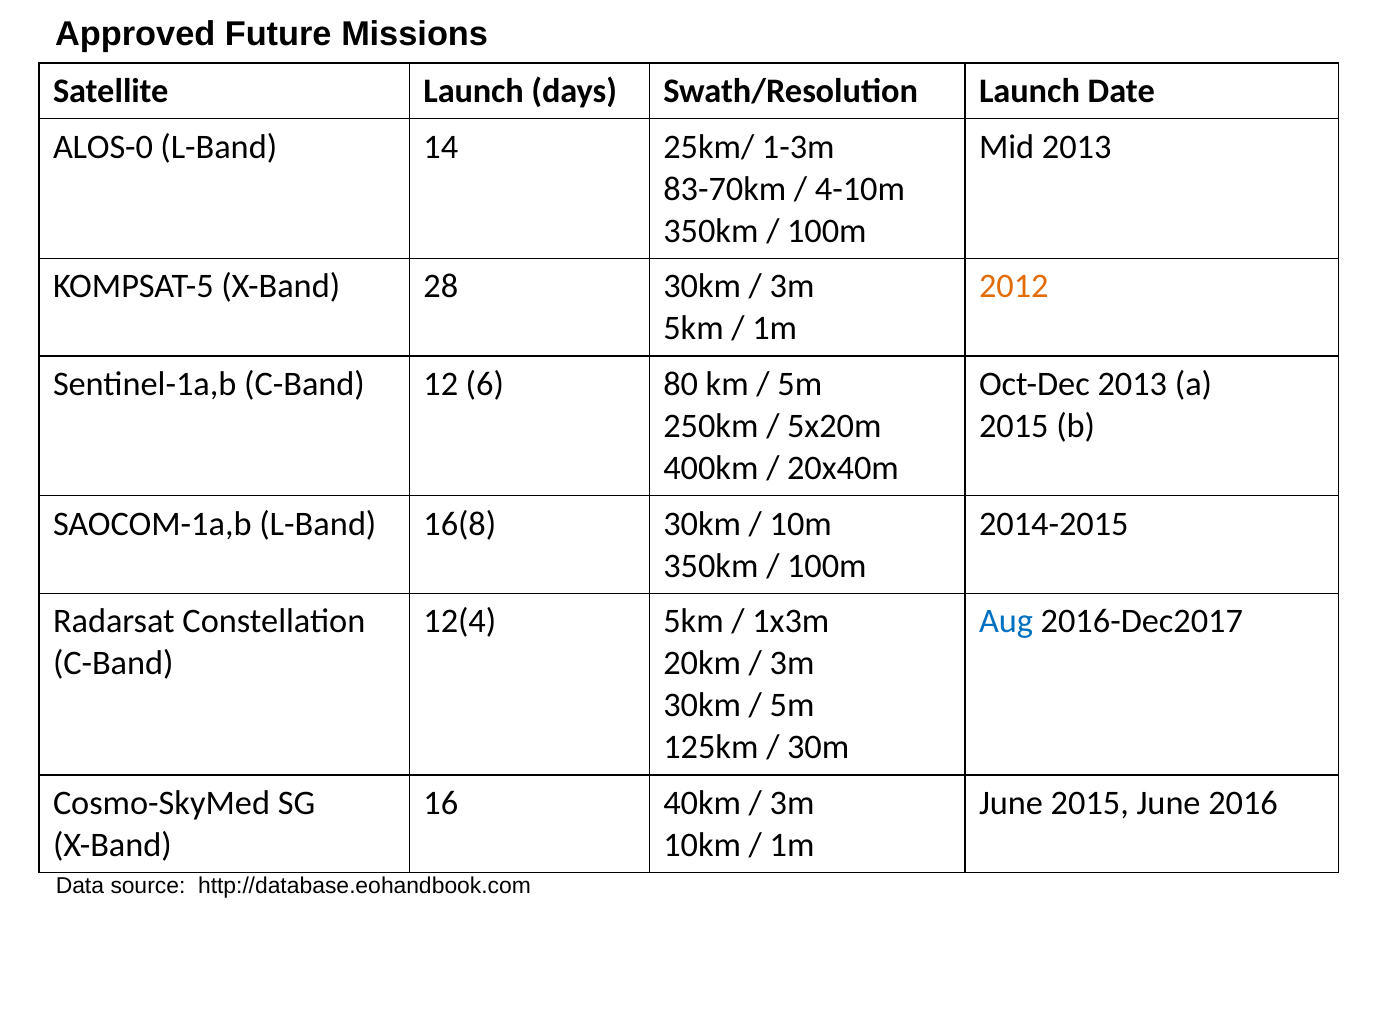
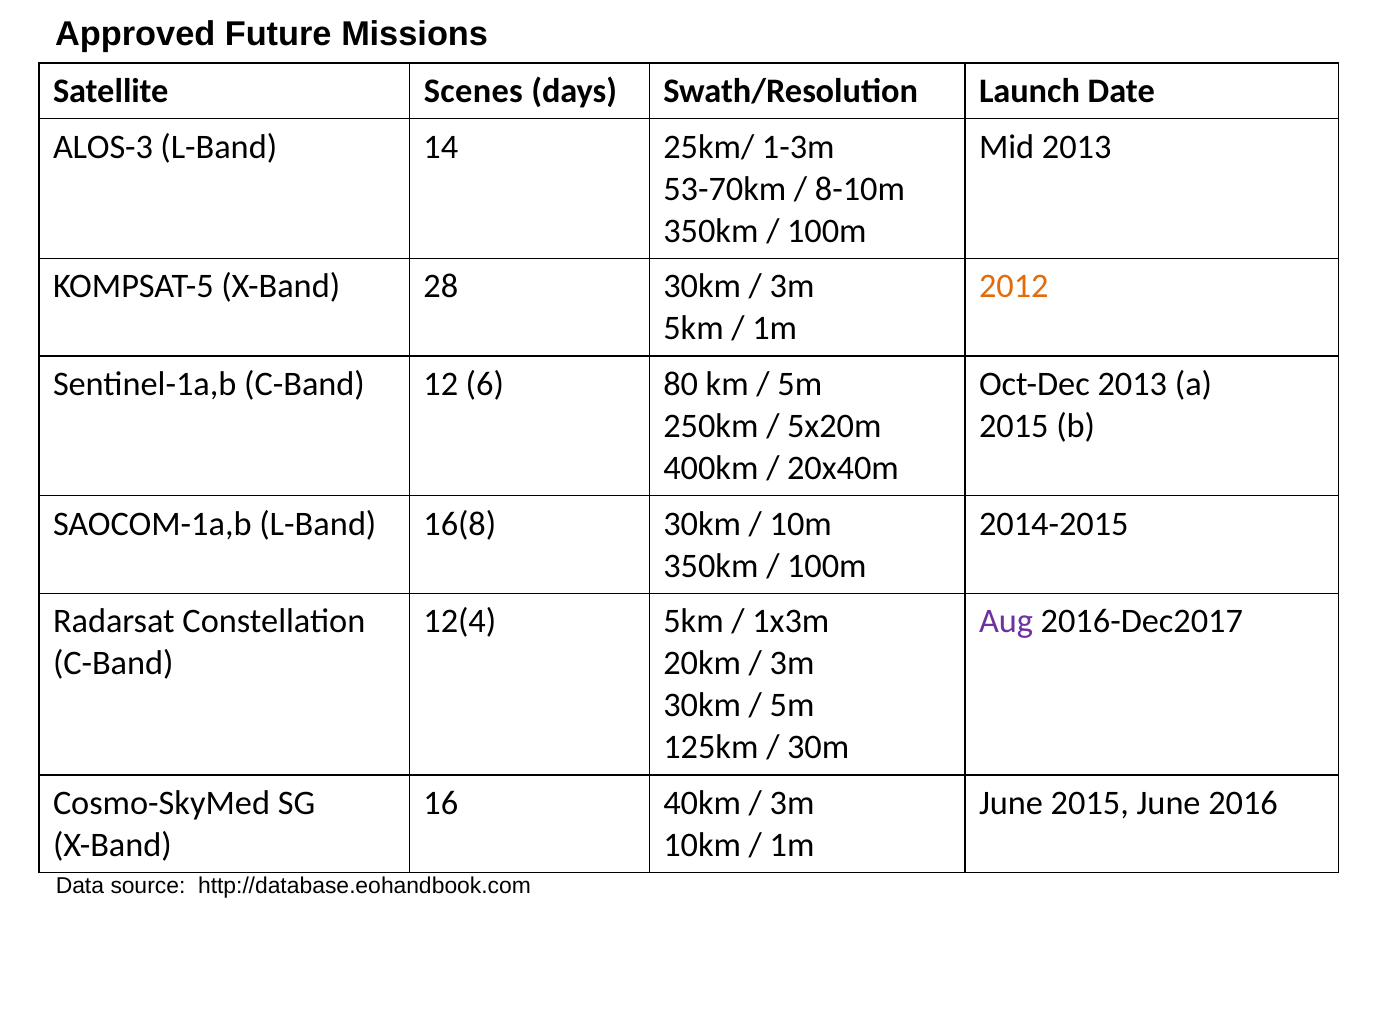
Satellite Launch: Launch -> Scenes (473, 91)
ALOS-0: ALOS-0 -> ALOS-3 (103, 147)
83-70km: 83-70km -> 53-70km (725, 189)
4-10m: 4-10m -> 8-10m (860, 189)
Aug colour: blue -> purple (1006, 621)
